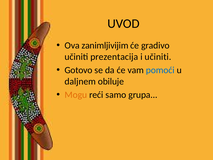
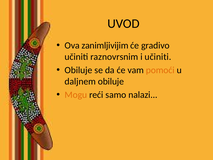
prezentacija: prezentacija -> raznovrsnim (114, 57)
Gotovo: Gotovo -> Obiluje (78, 70)
pomoći colour: blue -> orange (160, 70)
grupa: grupa -> nalazi (143, 95)
